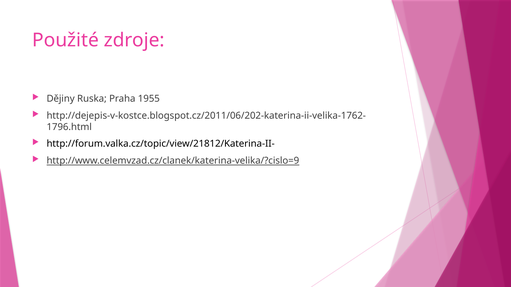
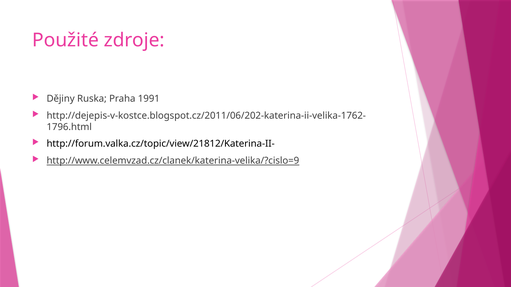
1955: 1955 -> 1991 (149, 99)
